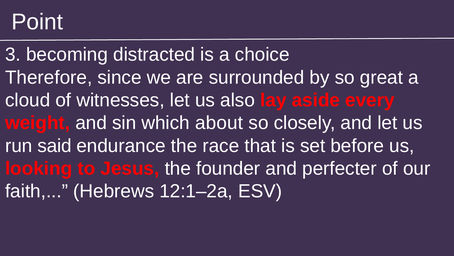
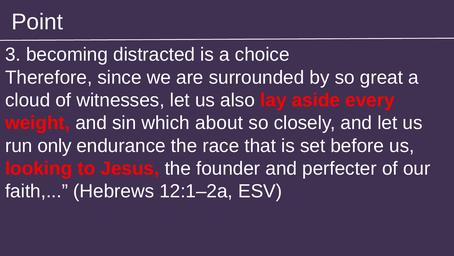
said: said -> only (54, 145)
